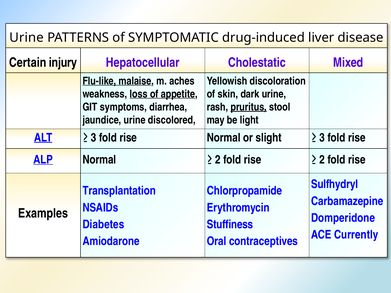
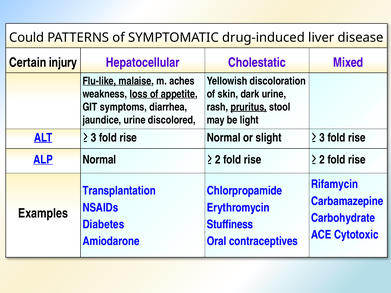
Urine: Urine -> Could (27, 38)
Sulfhydryl: Sulfhydryl -> Rifamycin (335, 184)
Domperidone: Domperidone -> Carbohydrate (343, 218)
Currently: Currently -> Cytotoxic (356, 235)
